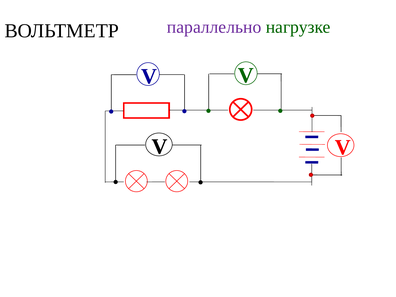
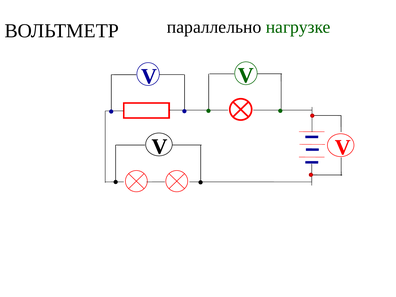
параллельно colour: purple -> black (214, 27)
